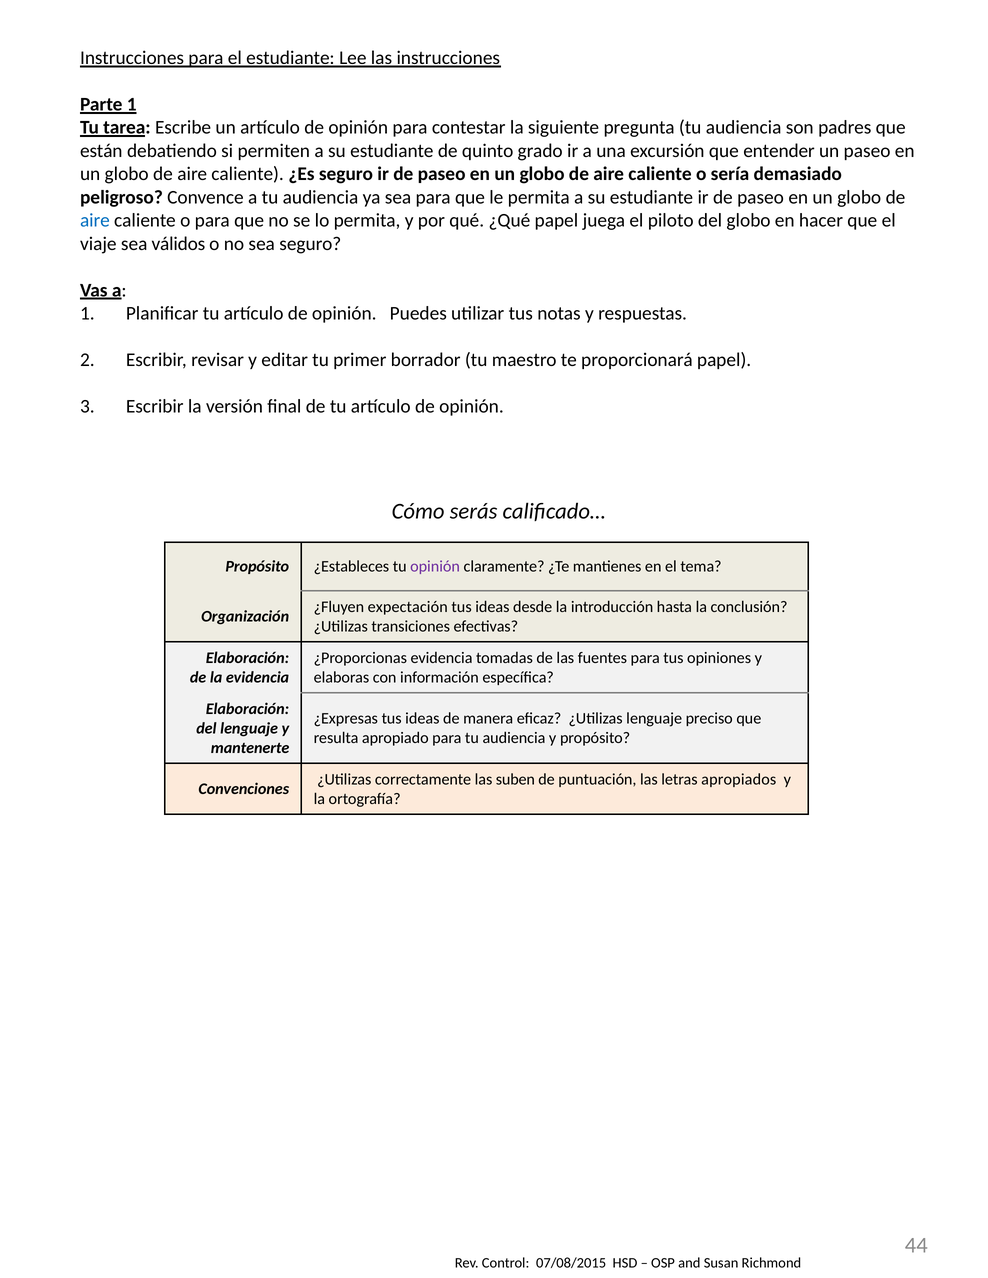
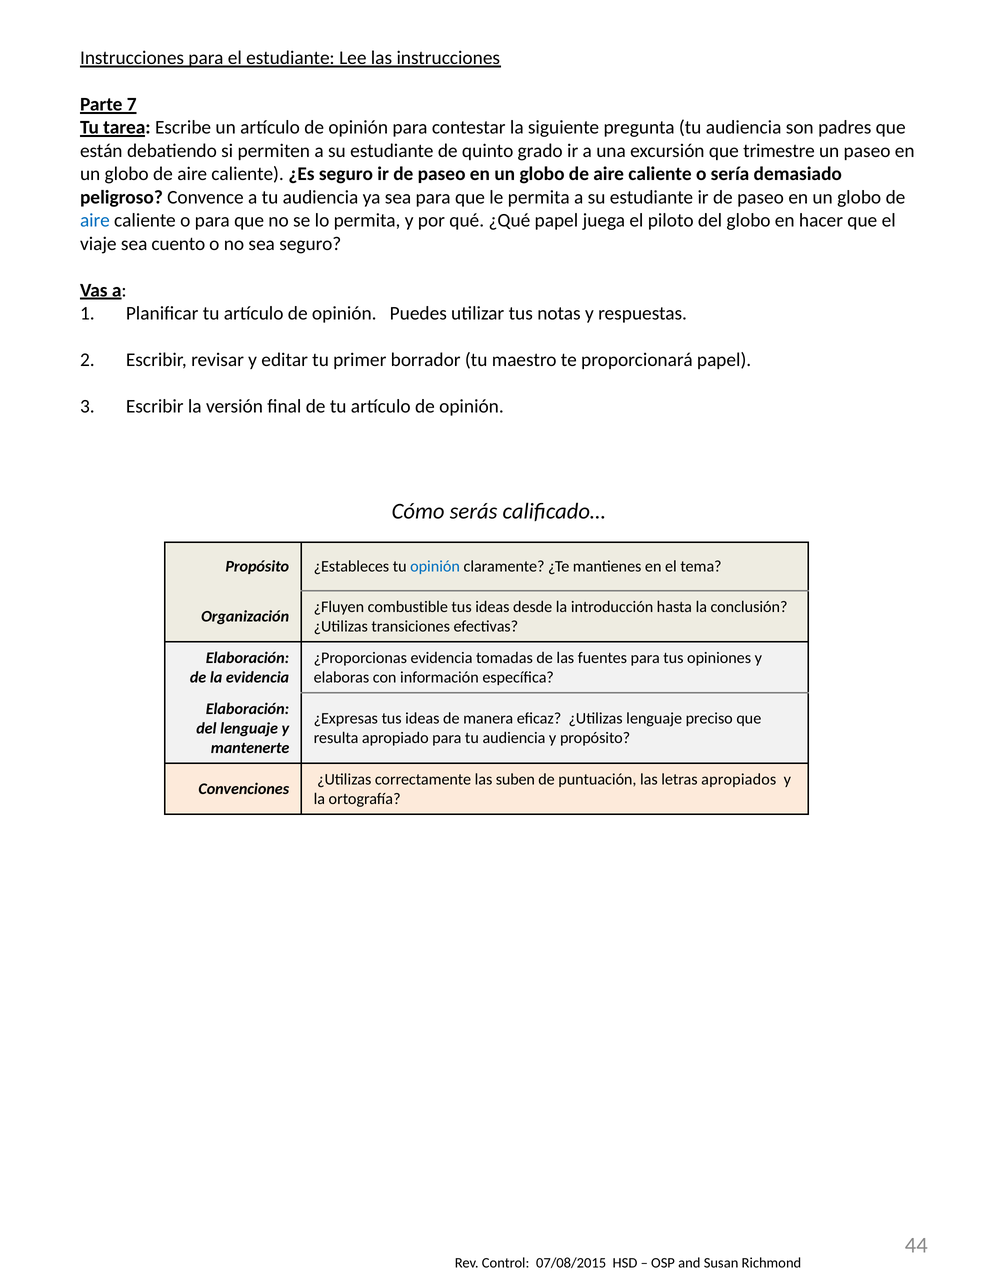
Parte 1: 1 -> 7 (132, 104)
entender: entender -> trimestre (779, 151)
válidos: válidos -> cuento (178, 244)
opinión colour: purple -> blue (435, 567)
expectación: expectación -> combustible (408, 607)
